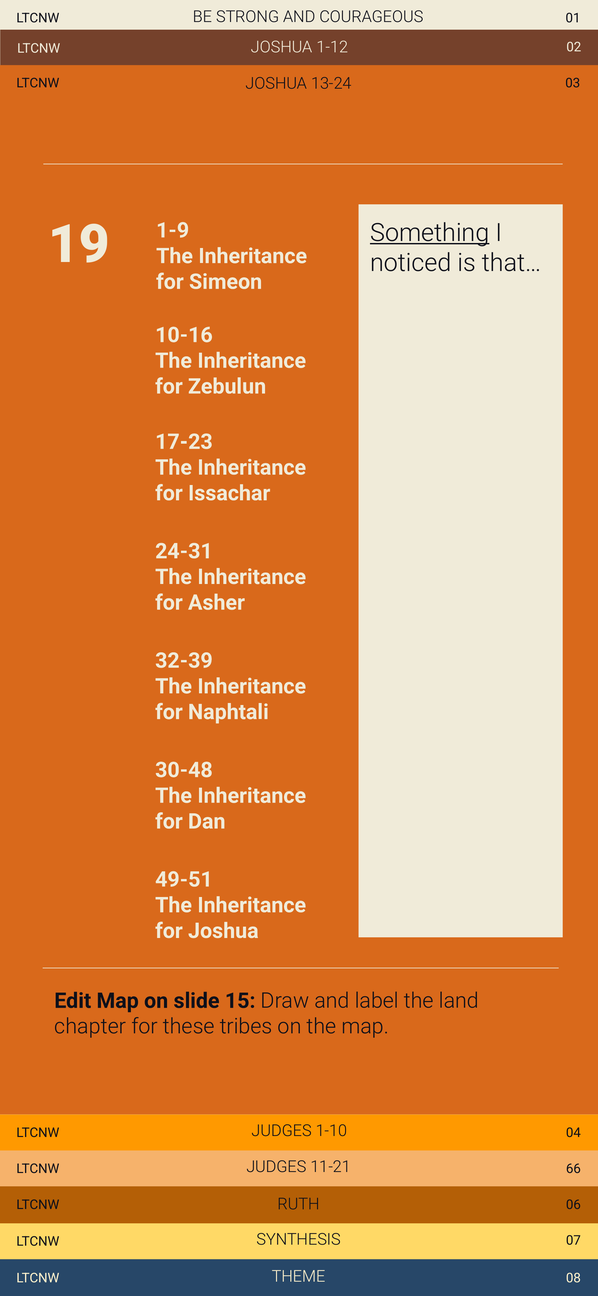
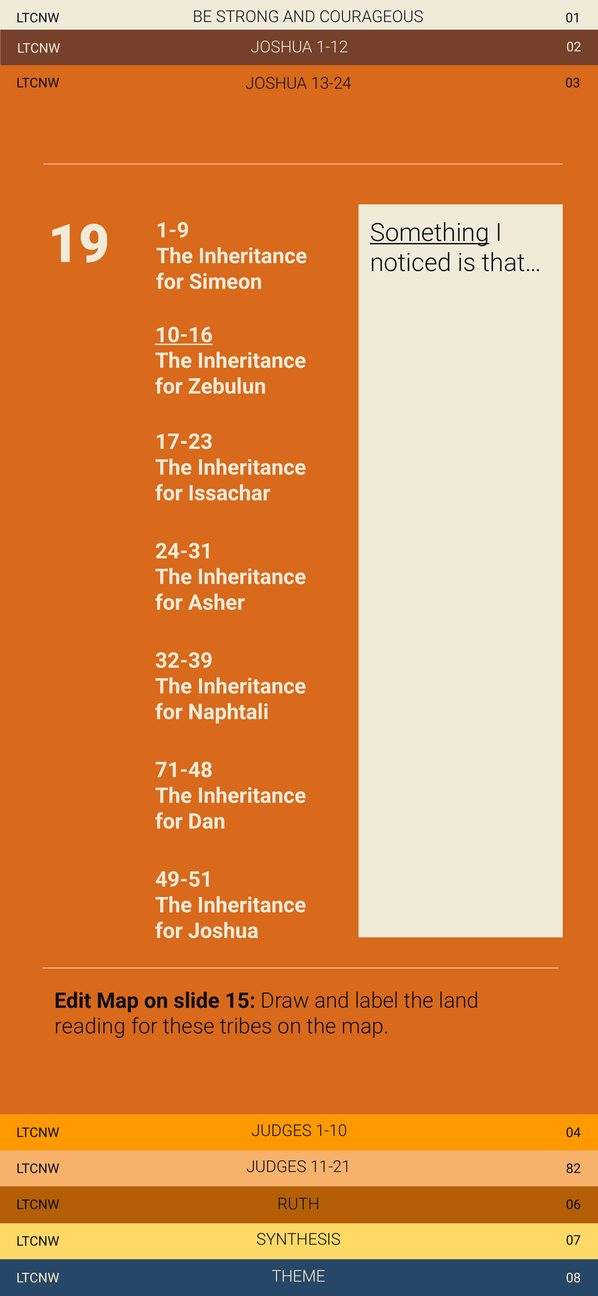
10-16 underline: none -> present (184, 335)
30-48: 30-48 -> 71-48 (184, 770)
chapter: chapter -> reading (90, 1026)
66: 66 -> 82 (573, 1168)
